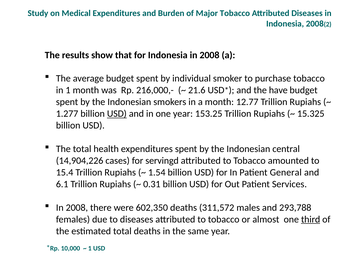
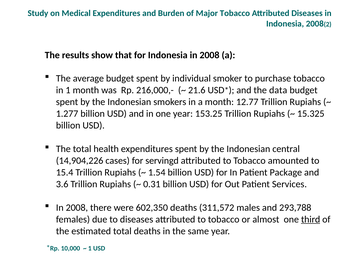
have: have -> data (278, 90)
USD underline: present -> none (117, 113)
General: General -> Package (286, 172)
6.1: 6.1 -> 3.6 (62, 184)
